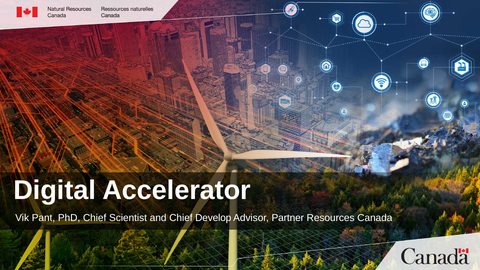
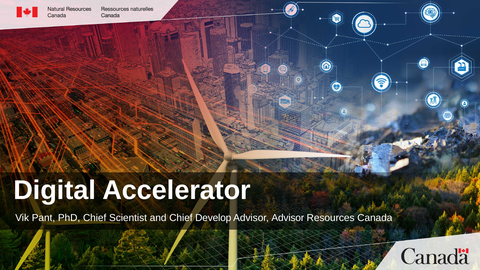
Advisor Partner: Partner -> Advisor (288, 218)
